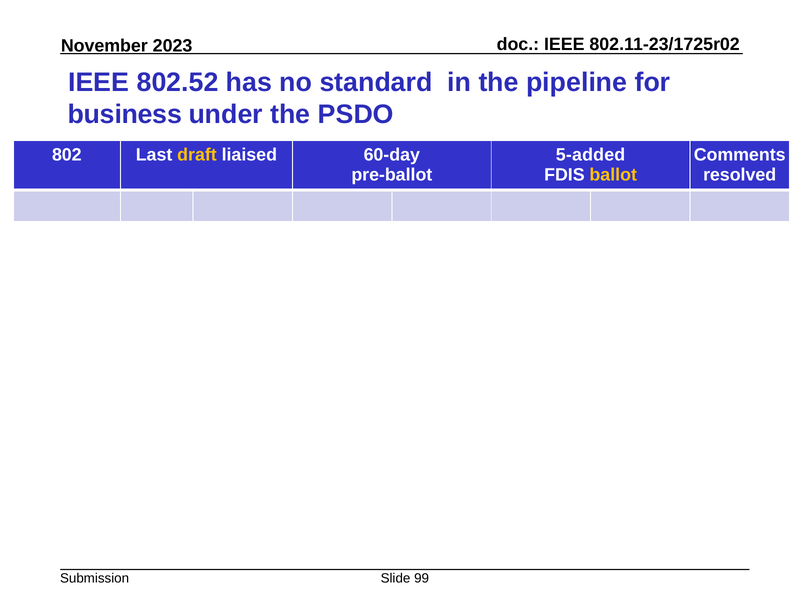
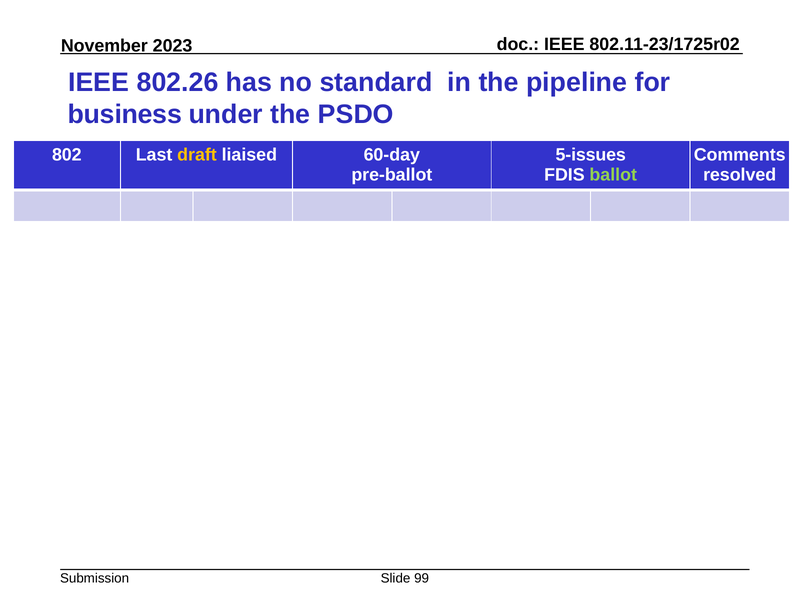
802.52: 802.52 -> 802.26 (178, 82)
5-added: 5-added -> 5-issues (591, 155)
ballot colour: yellow -> light green (613, 175)
